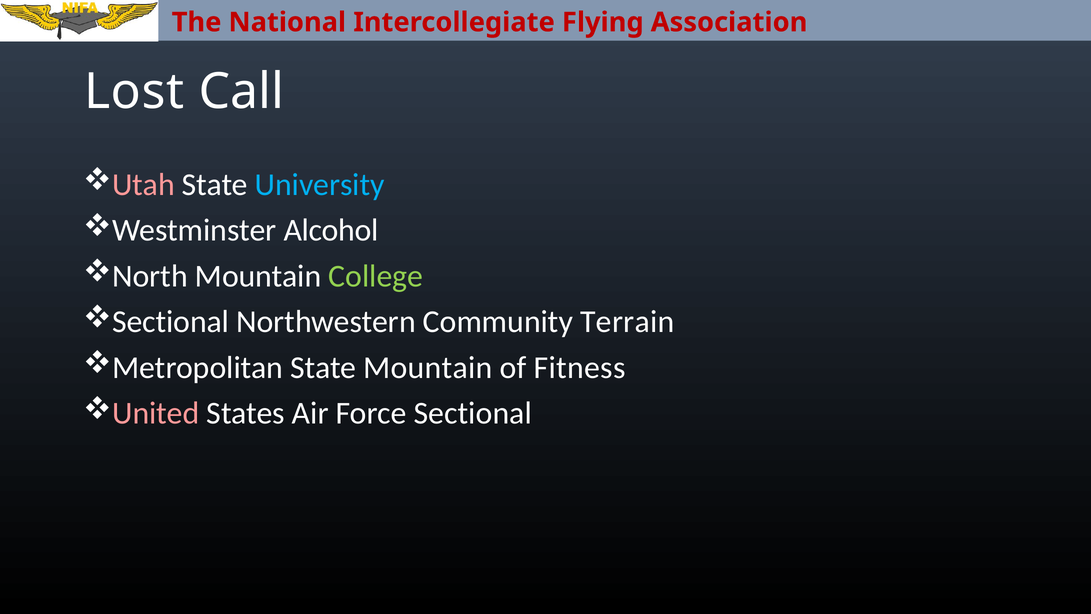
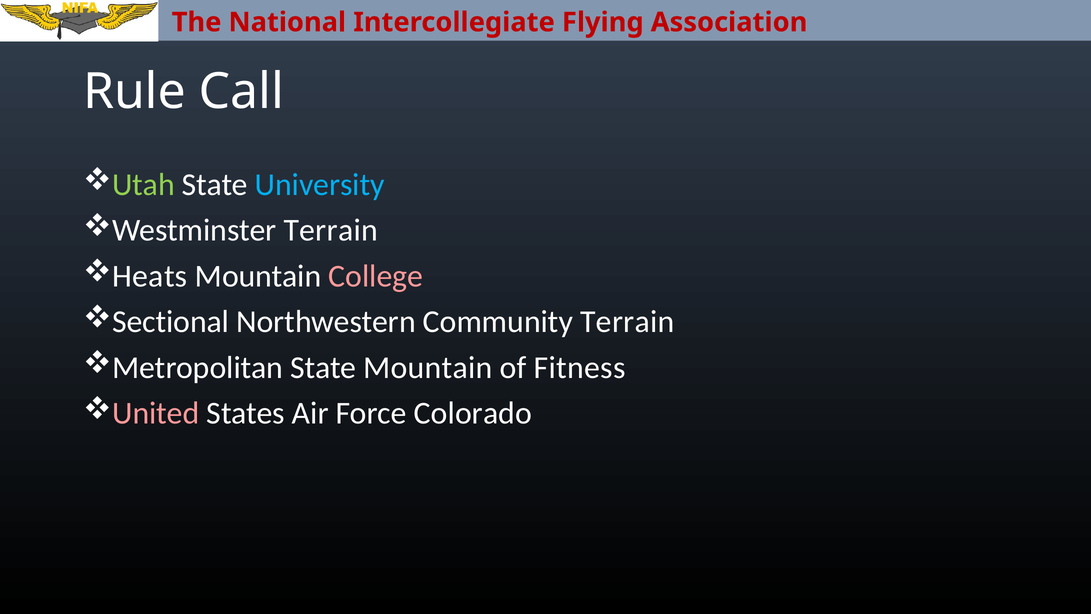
Lost: Lost -> Rule (134, 92)
Utah colour: pink -> light green (144, 184)
Westminster Alcohol: Alcohol -> Terrain (331, 230)
North: North -> Heats (150, 276)
College colour: light green -> pink (376, 276)
Force Sectional: Sectional -> Colorado (473, 413)
